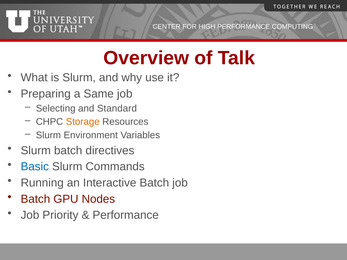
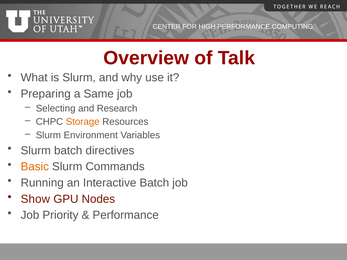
Standard: Standard -> Research (117, 108)
Basic colour: blue -> orange (35, 167)
Batch: Batch -> Show (35, 199)
